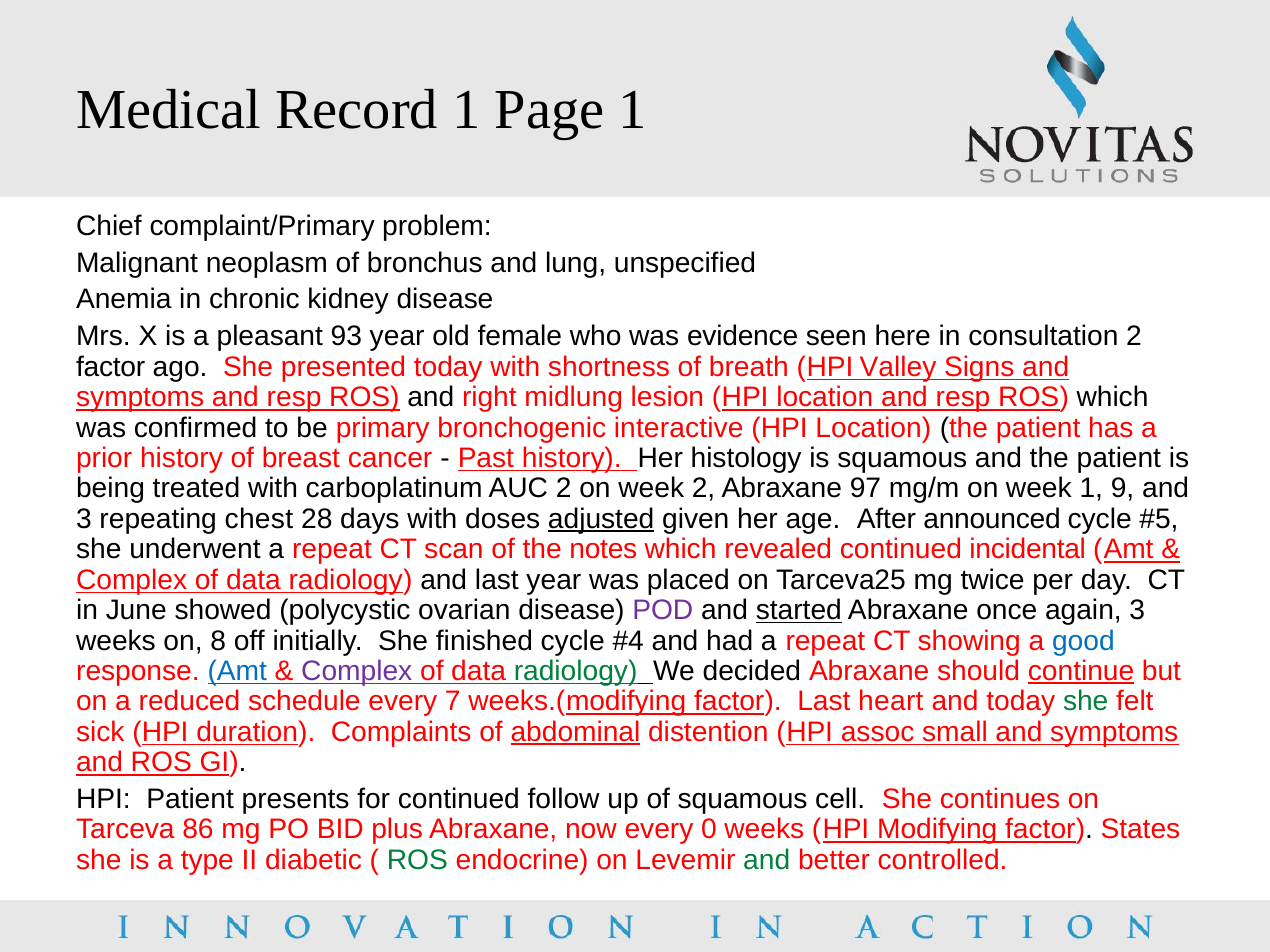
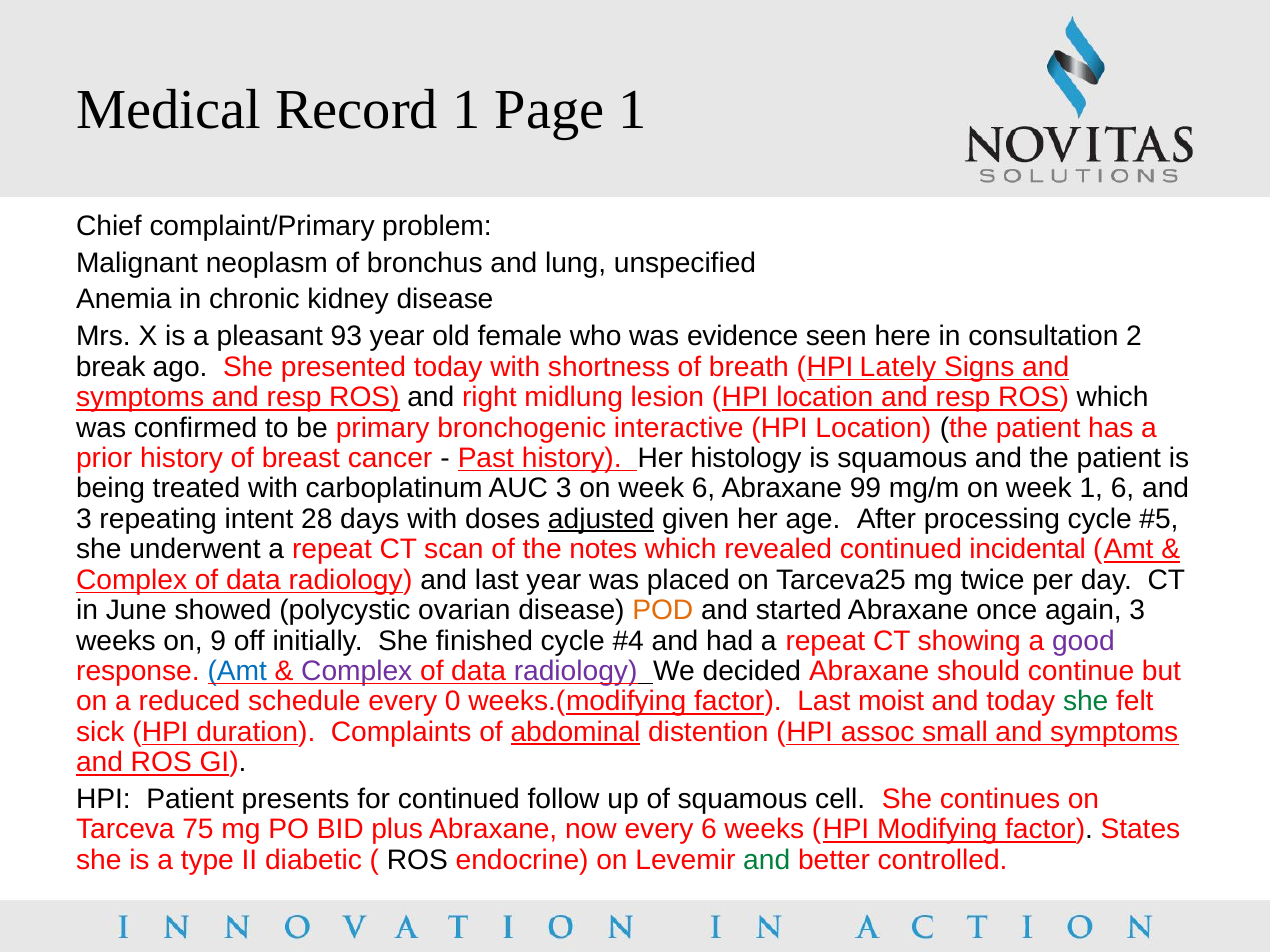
factor: factor -> break (111, 367)
Valley: Valley -> Lately (898, 367)
AUC 2: 2 -> 3 (564, 489)
week 2: 2 -> 6 (704, 489)
97: 97 -> 99 (865, 489)
1 9: 9 -> 6 (1123, 489)
chest: chest -> intent (259, 519)
announced: announced -> processing (992, 519)
POD colour: purple -> orange (663, 611)
started underline: present -> none (799, 611)
8: 8 -> 9 (218, 641)
good colour: blue -> purple (1083, 641)
radiology colour: green -> purple (576, 672)
continue underline: present -> none (1081, 672)
7: 7 -> 0 (453, 702)
heart: heart -> moist (891, 702)
86: 86 -> 75 (198, 830)
every 0: 0 -> 6 (709, 830)
ROS colour: green -> black (417, 861)
